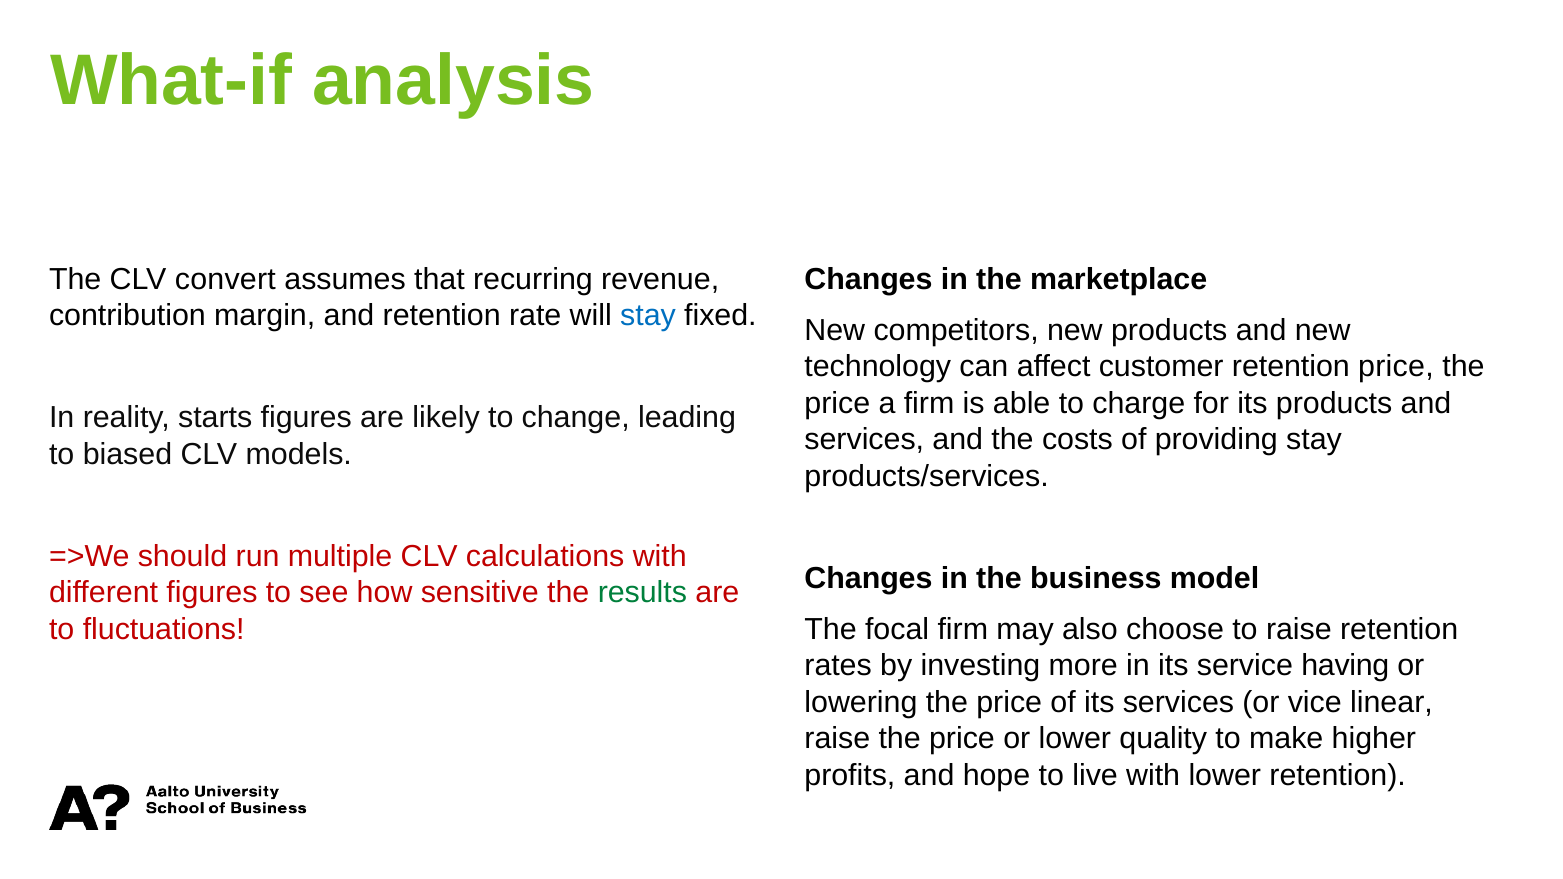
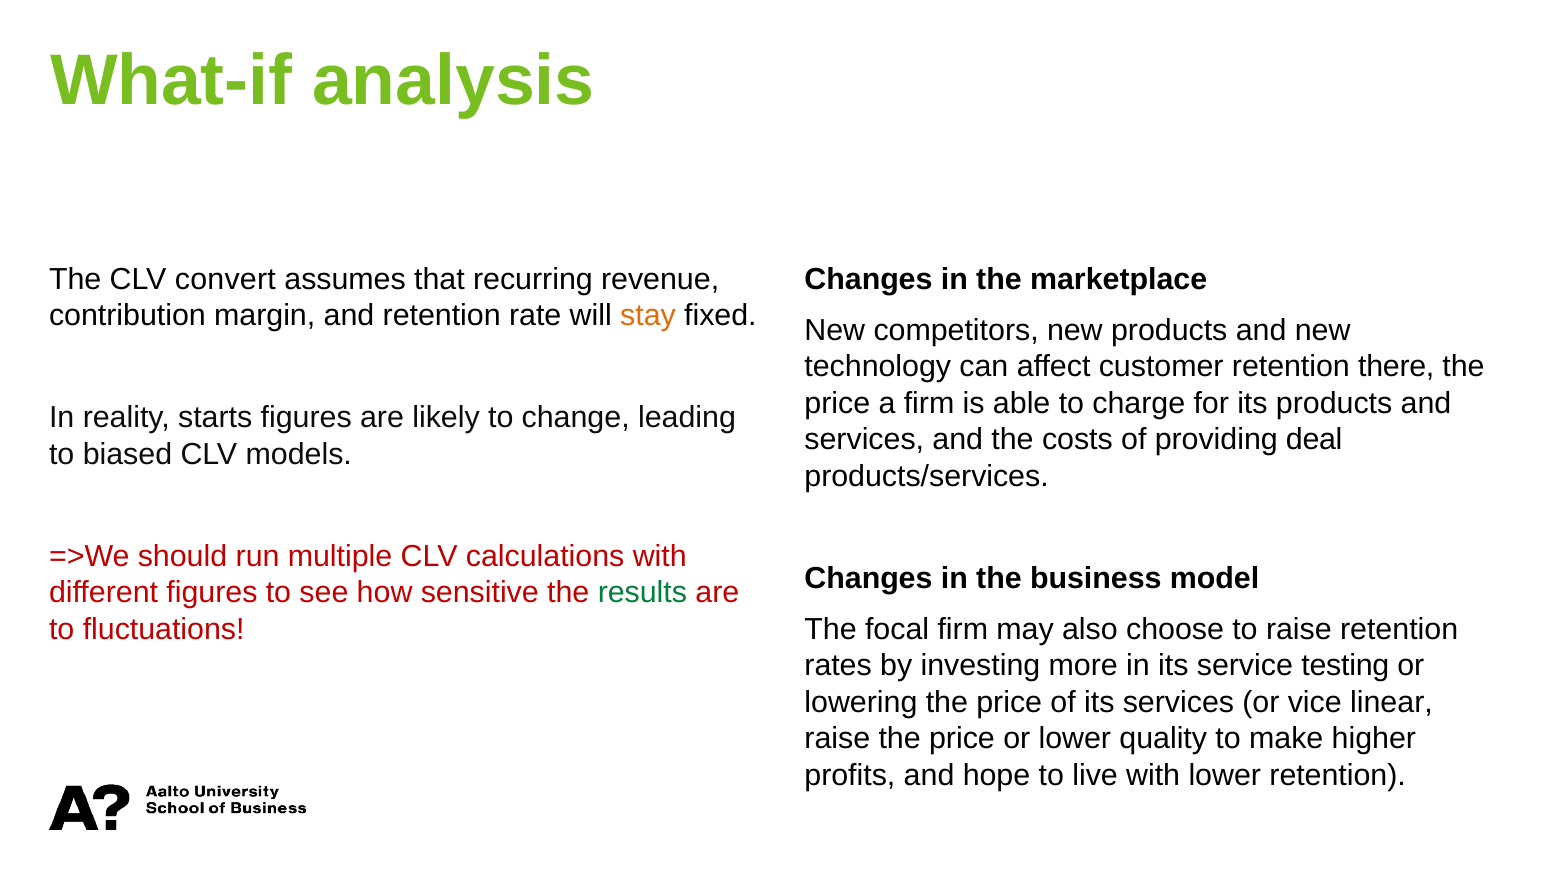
stay colour: blue -> orange (648, 316)
retention price: price -> there (1396, 367)
providing stay: stay -> deal (1314, 440)
having: having -> testing (1345, 666)
